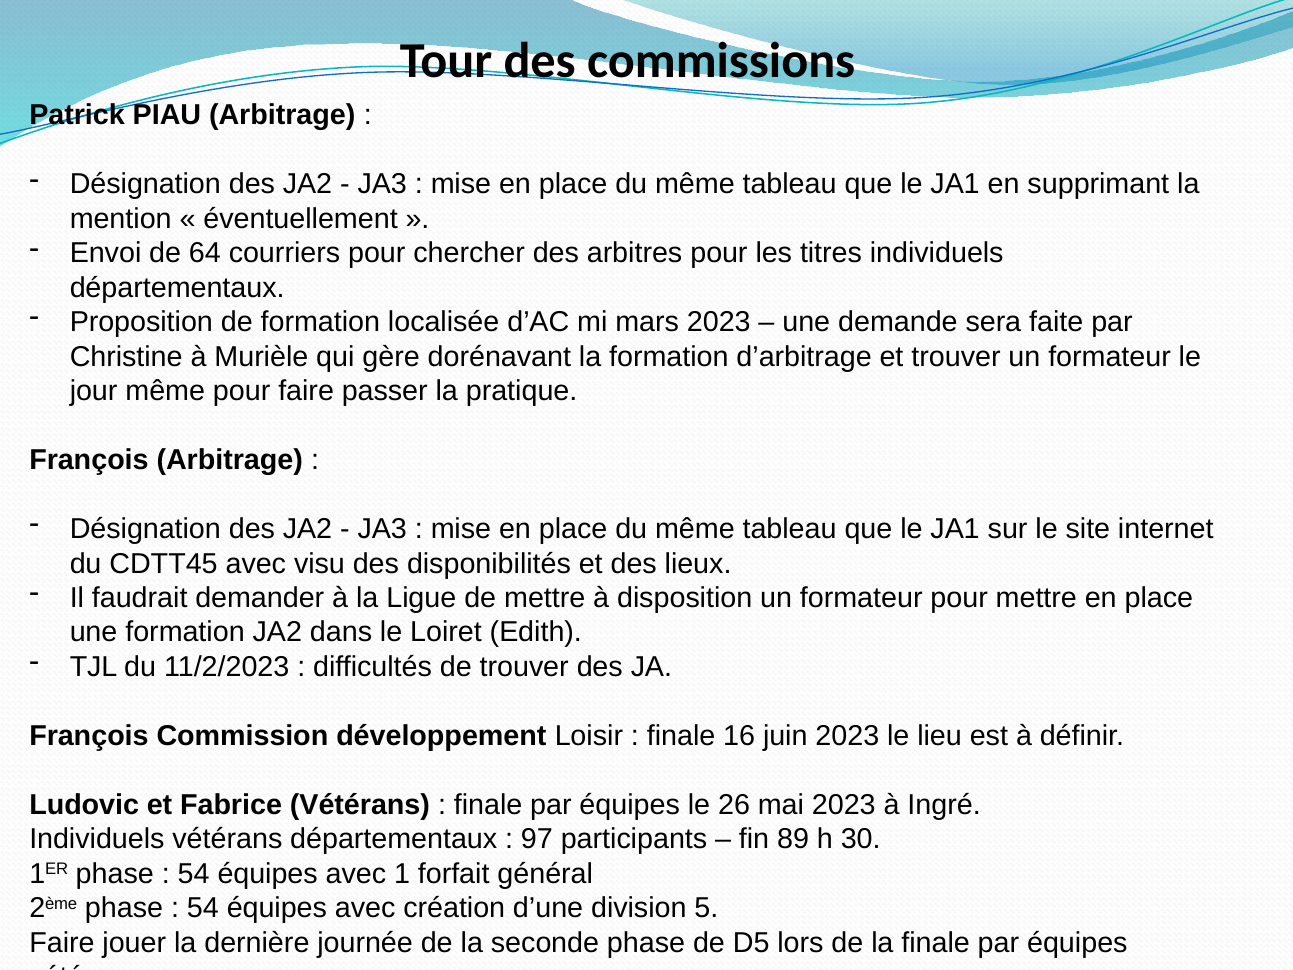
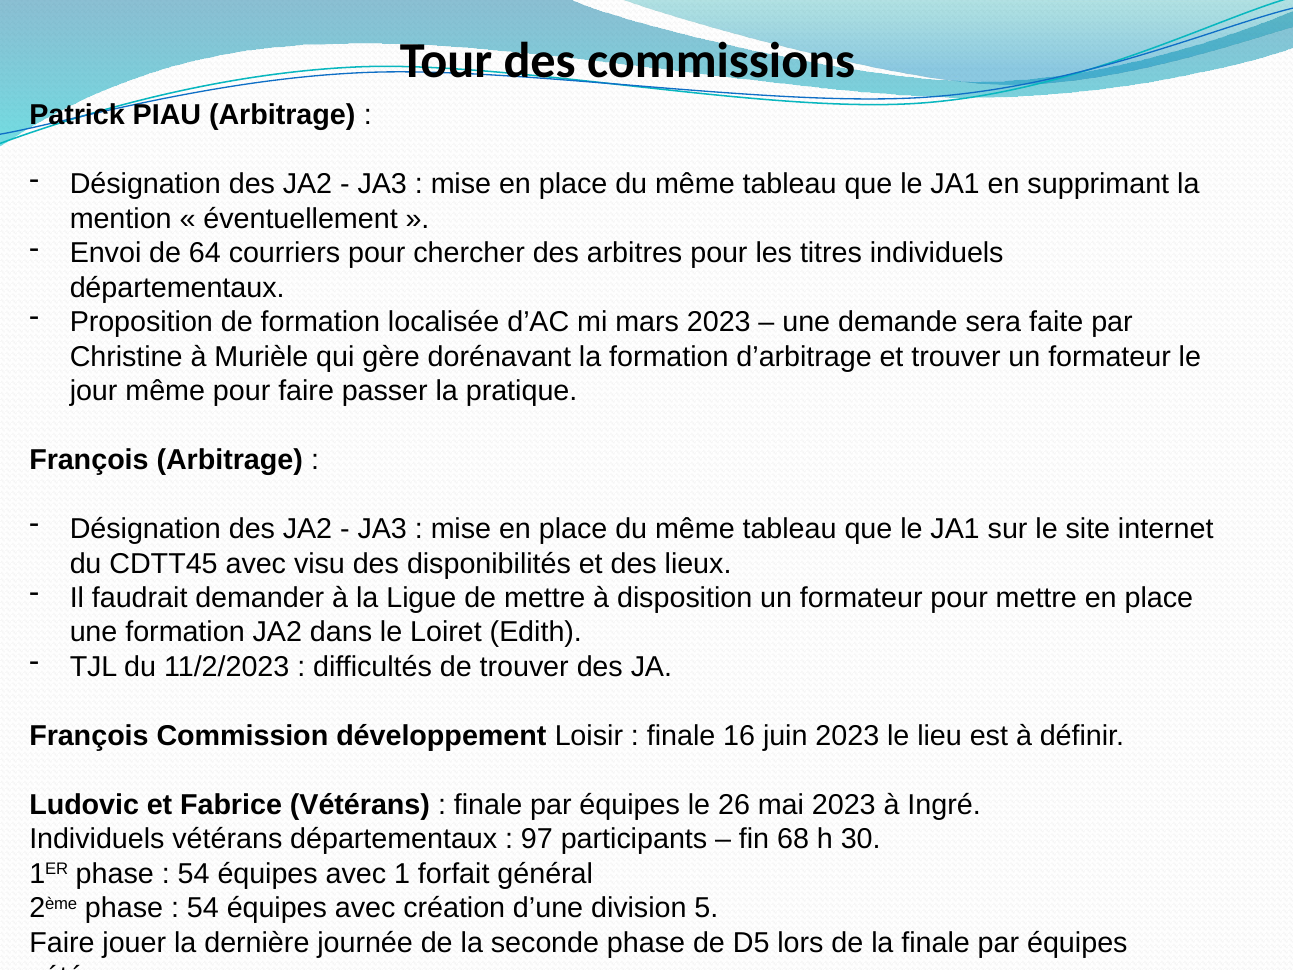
89: 89 -> 68 (793, 839)
